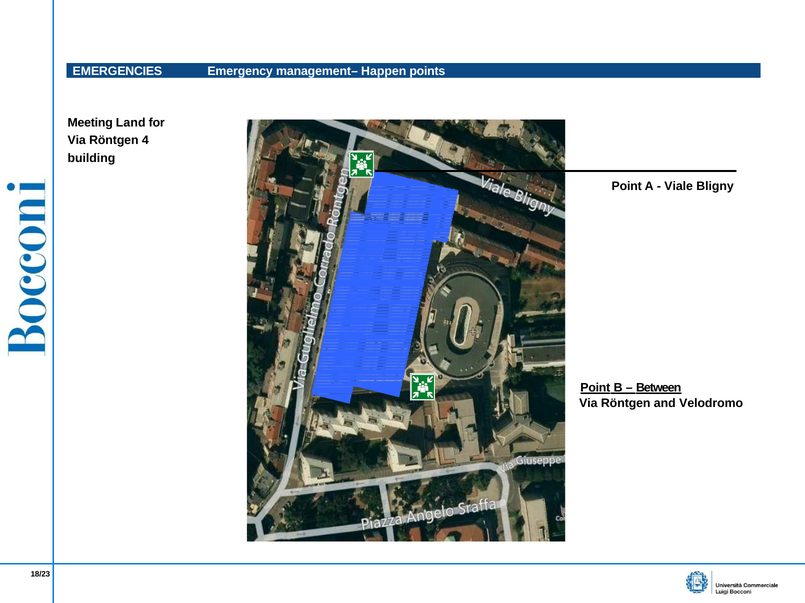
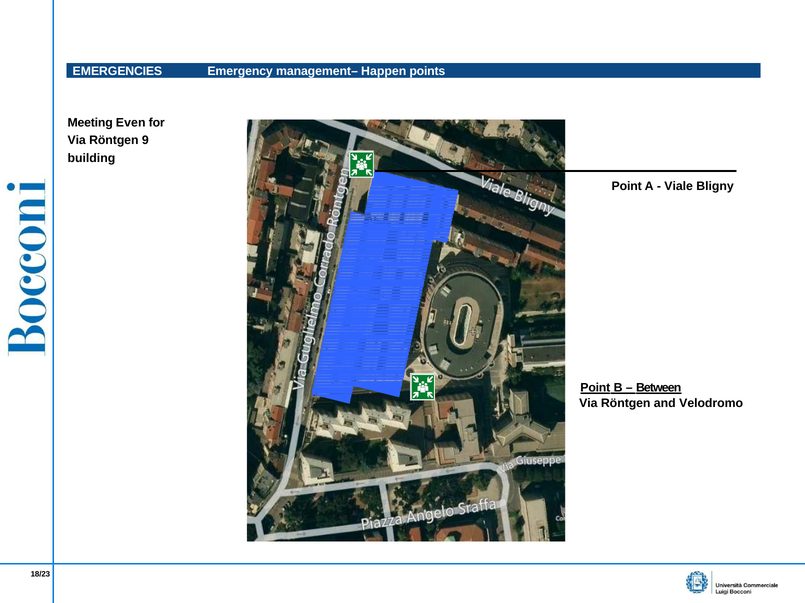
Land: Land -> Even (131, 123)
4: 4 -> 9 (145, 141)
